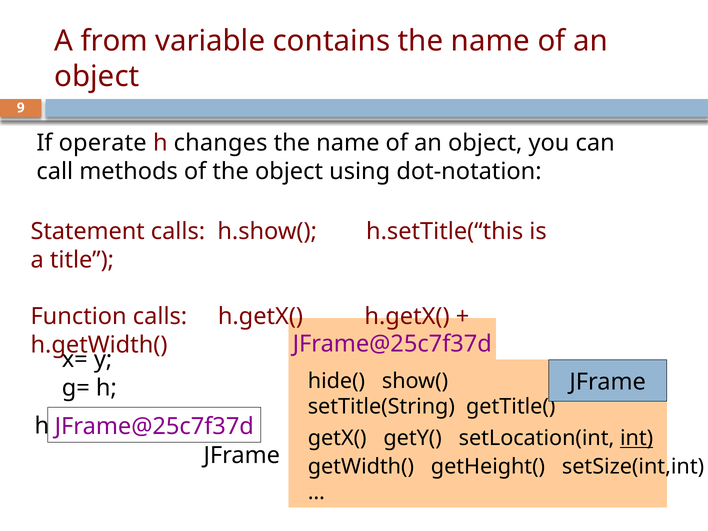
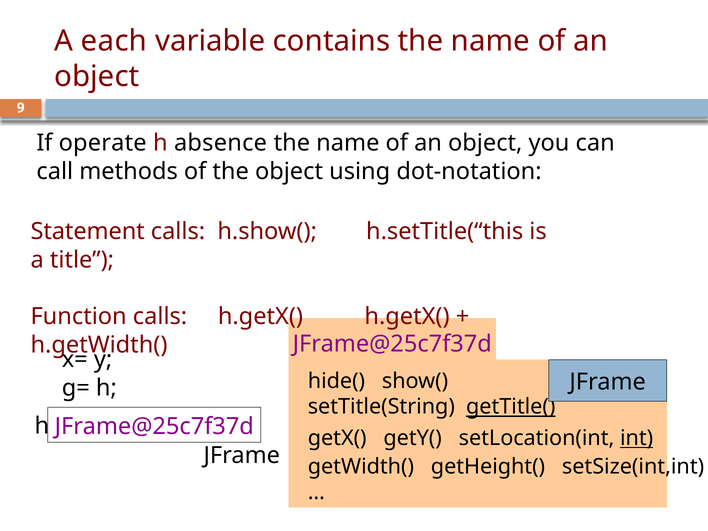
from: from -> each (114, 41)
changes: changes -> absence (221, 143)
getTitle( underline: none -> present (511, 407)
